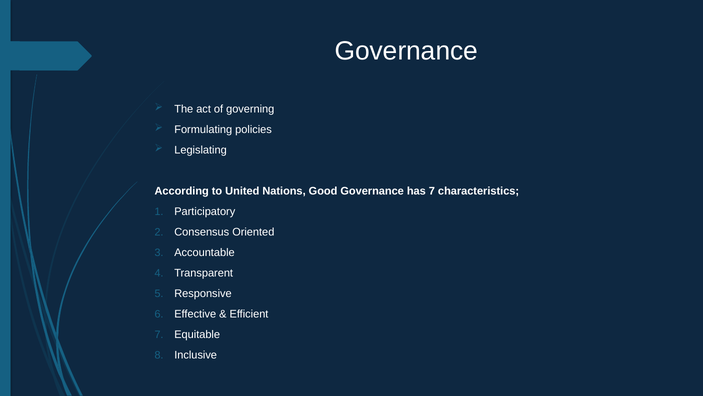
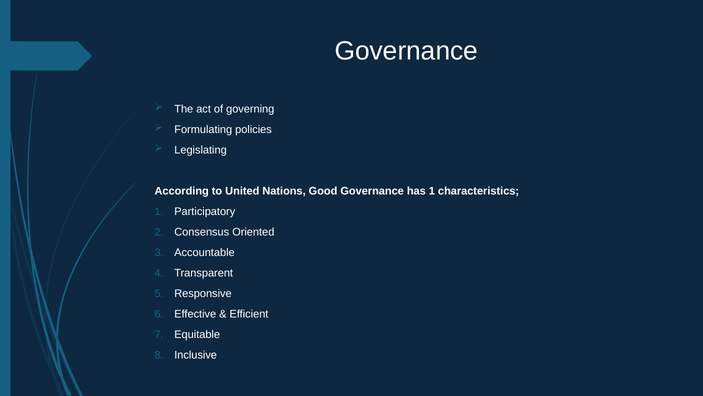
has 7: 7 -> 1 (432, 191)
